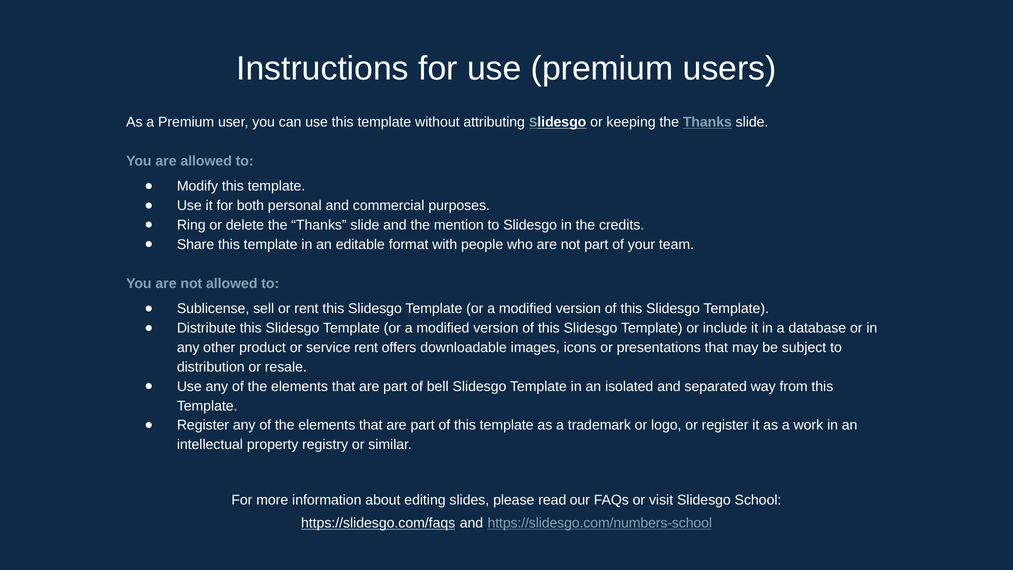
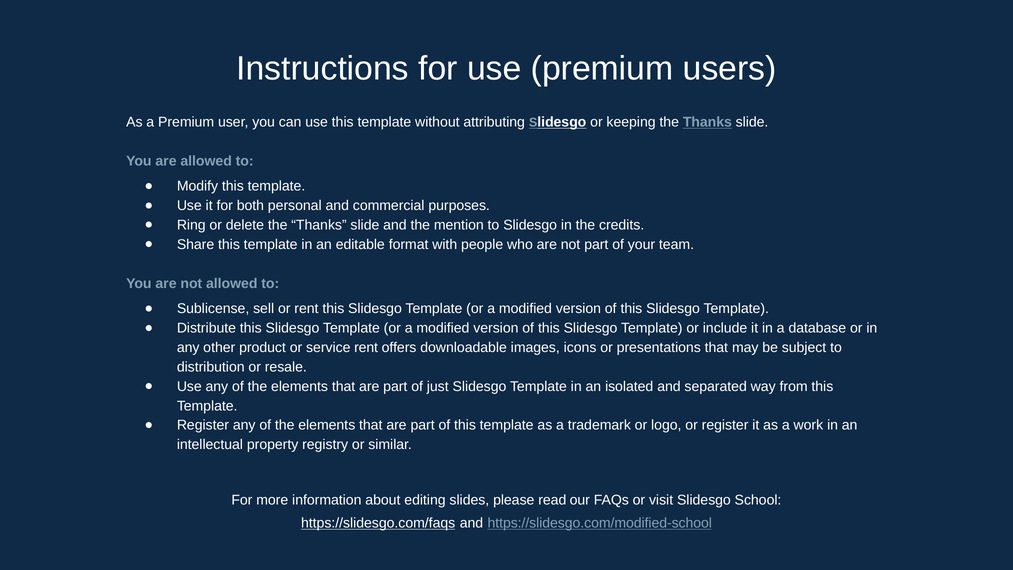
bell: bell -> just (438, 386)
https://slidesgo.com/numbers-school: https://slidesgo.com/numbers-school -> https://slidesgo.com/modified-school (600, 523)
